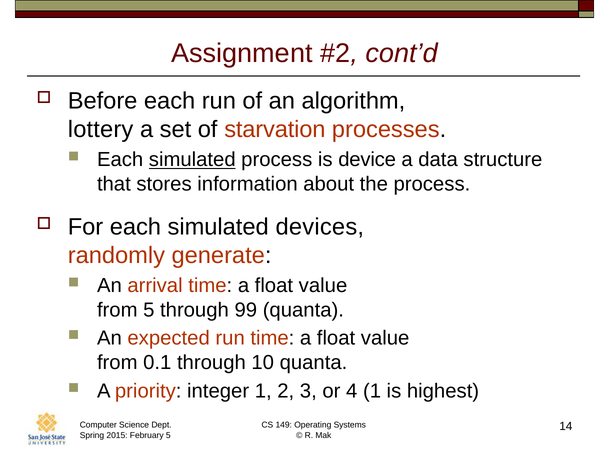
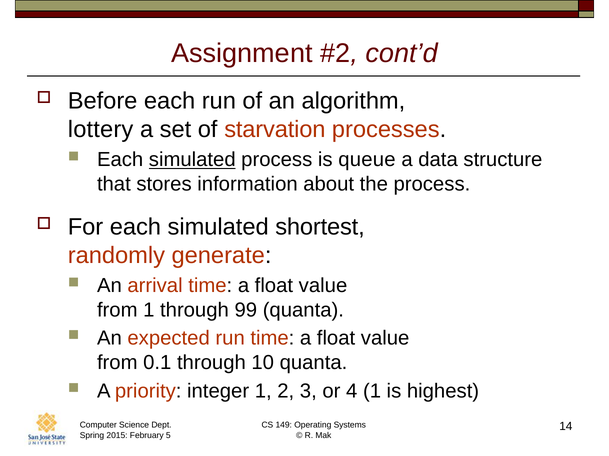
device: device -> queue (367, 160)
devices: devices -> shortest (320, 227)
from 5: 5 -> 1 (149, 310)
